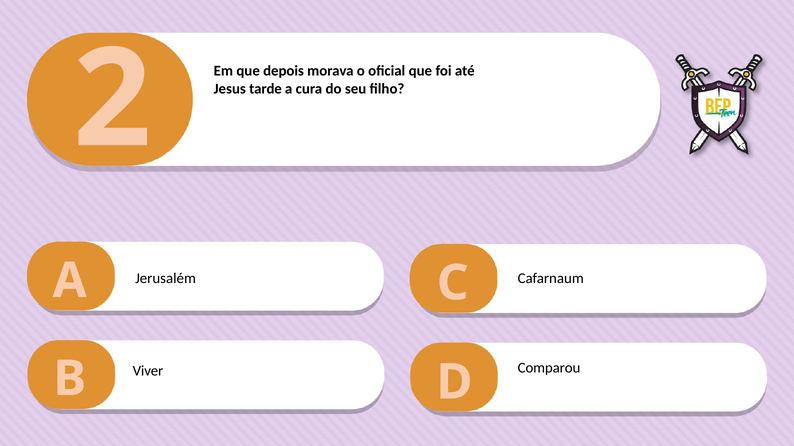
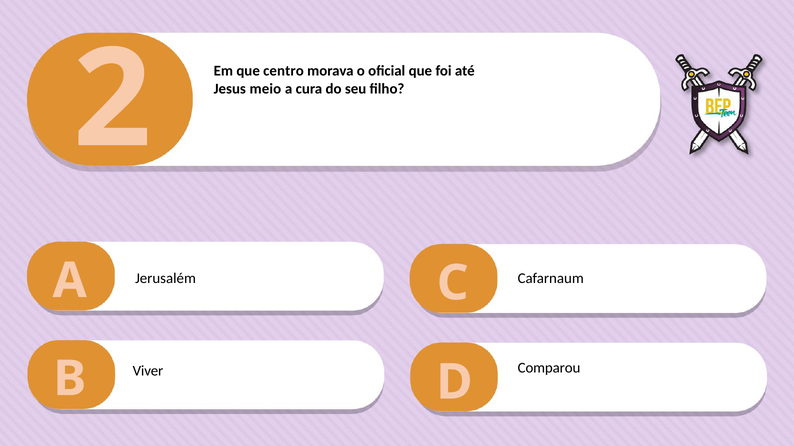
depois: depois -> centro (283, 71)
tarde: tarde -> meio (265, 89)
